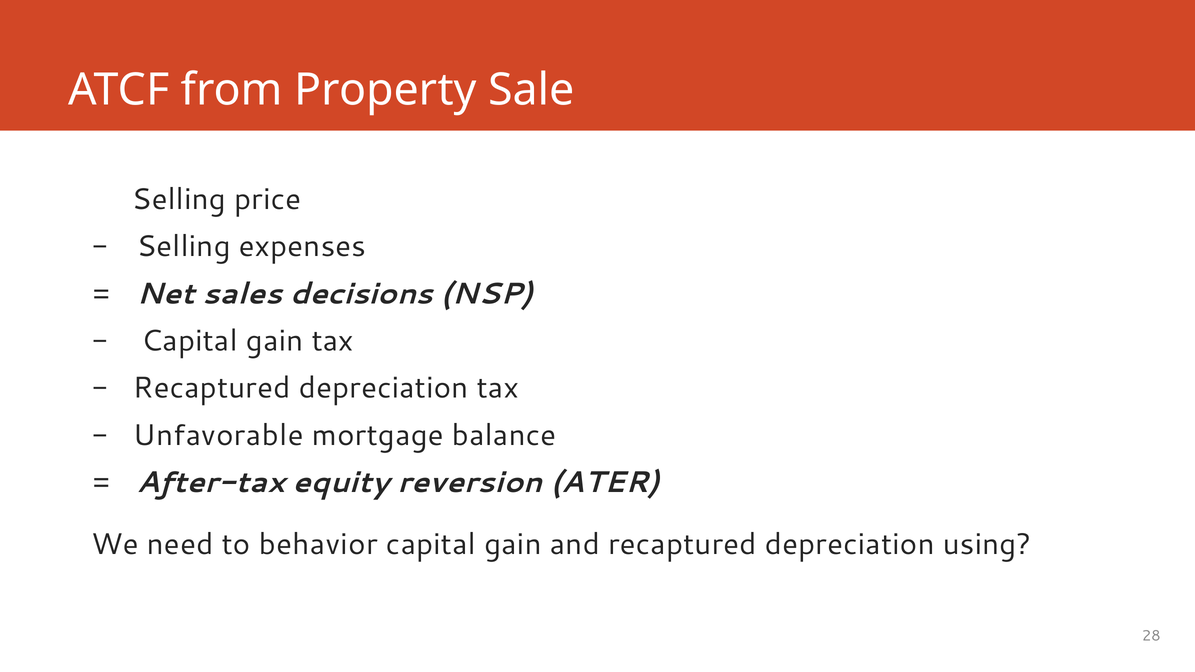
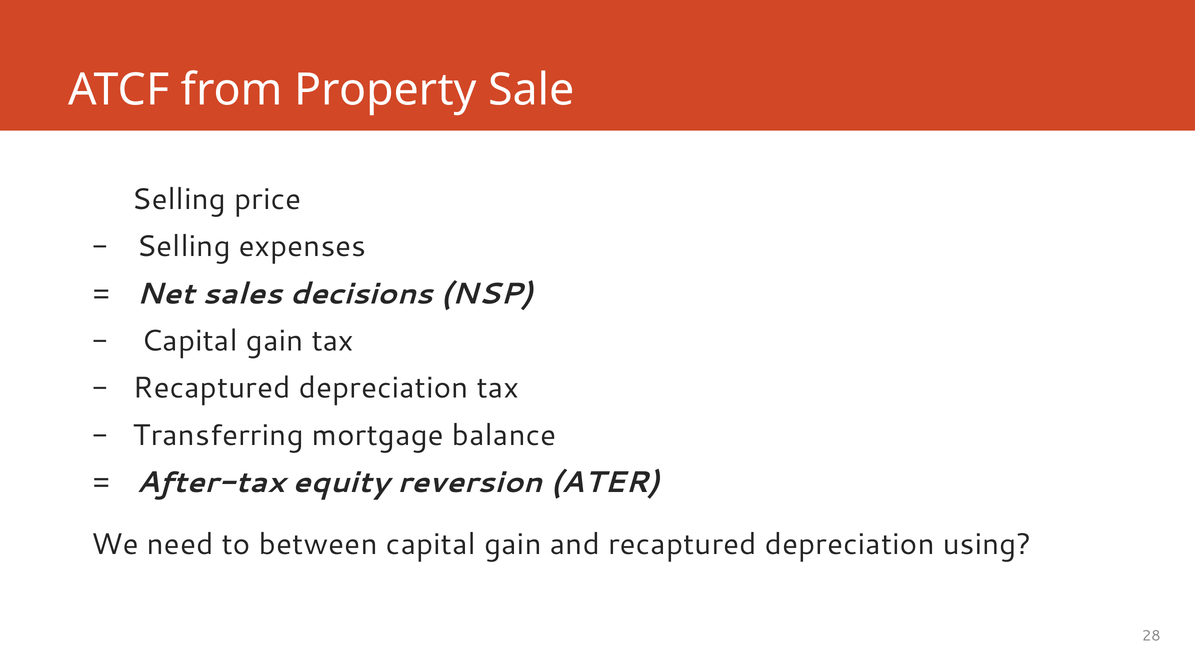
Unfavorable: Unfavorable -> Transferring (218, 435)
behavior: behavior -> between (318, 545)
